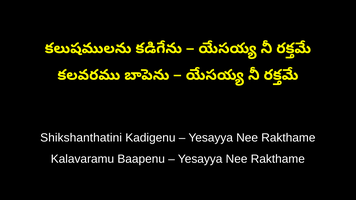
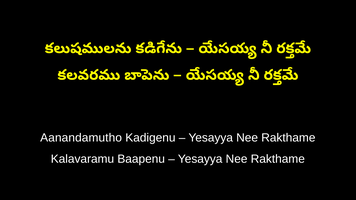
Shikshanthatini: Shikshanthatini -> Aanandamutho (81, 138)
